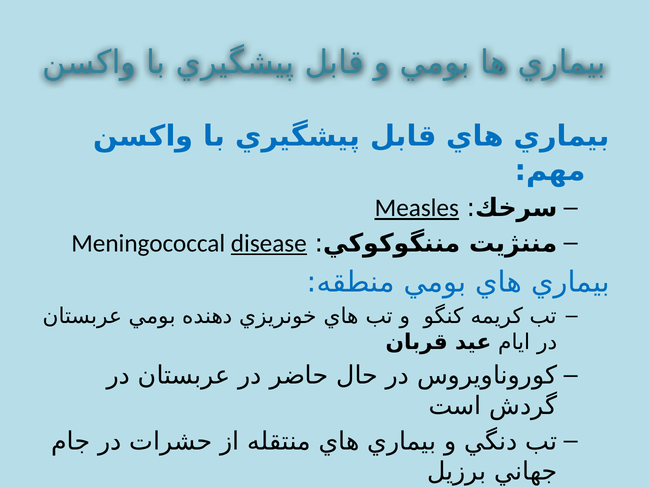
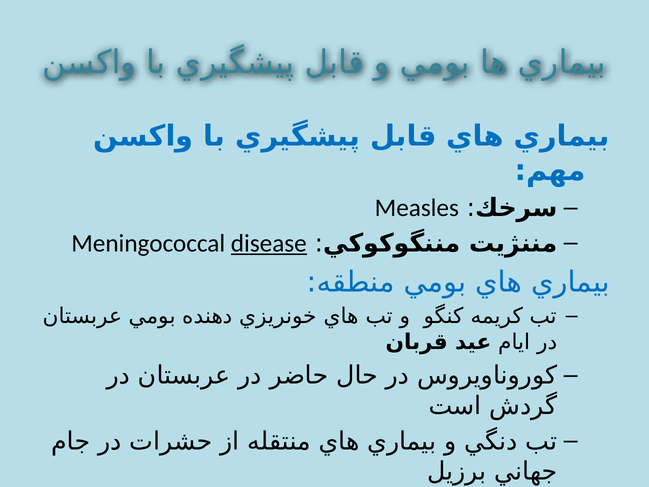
Measles underline: present -> none (417, 208)
